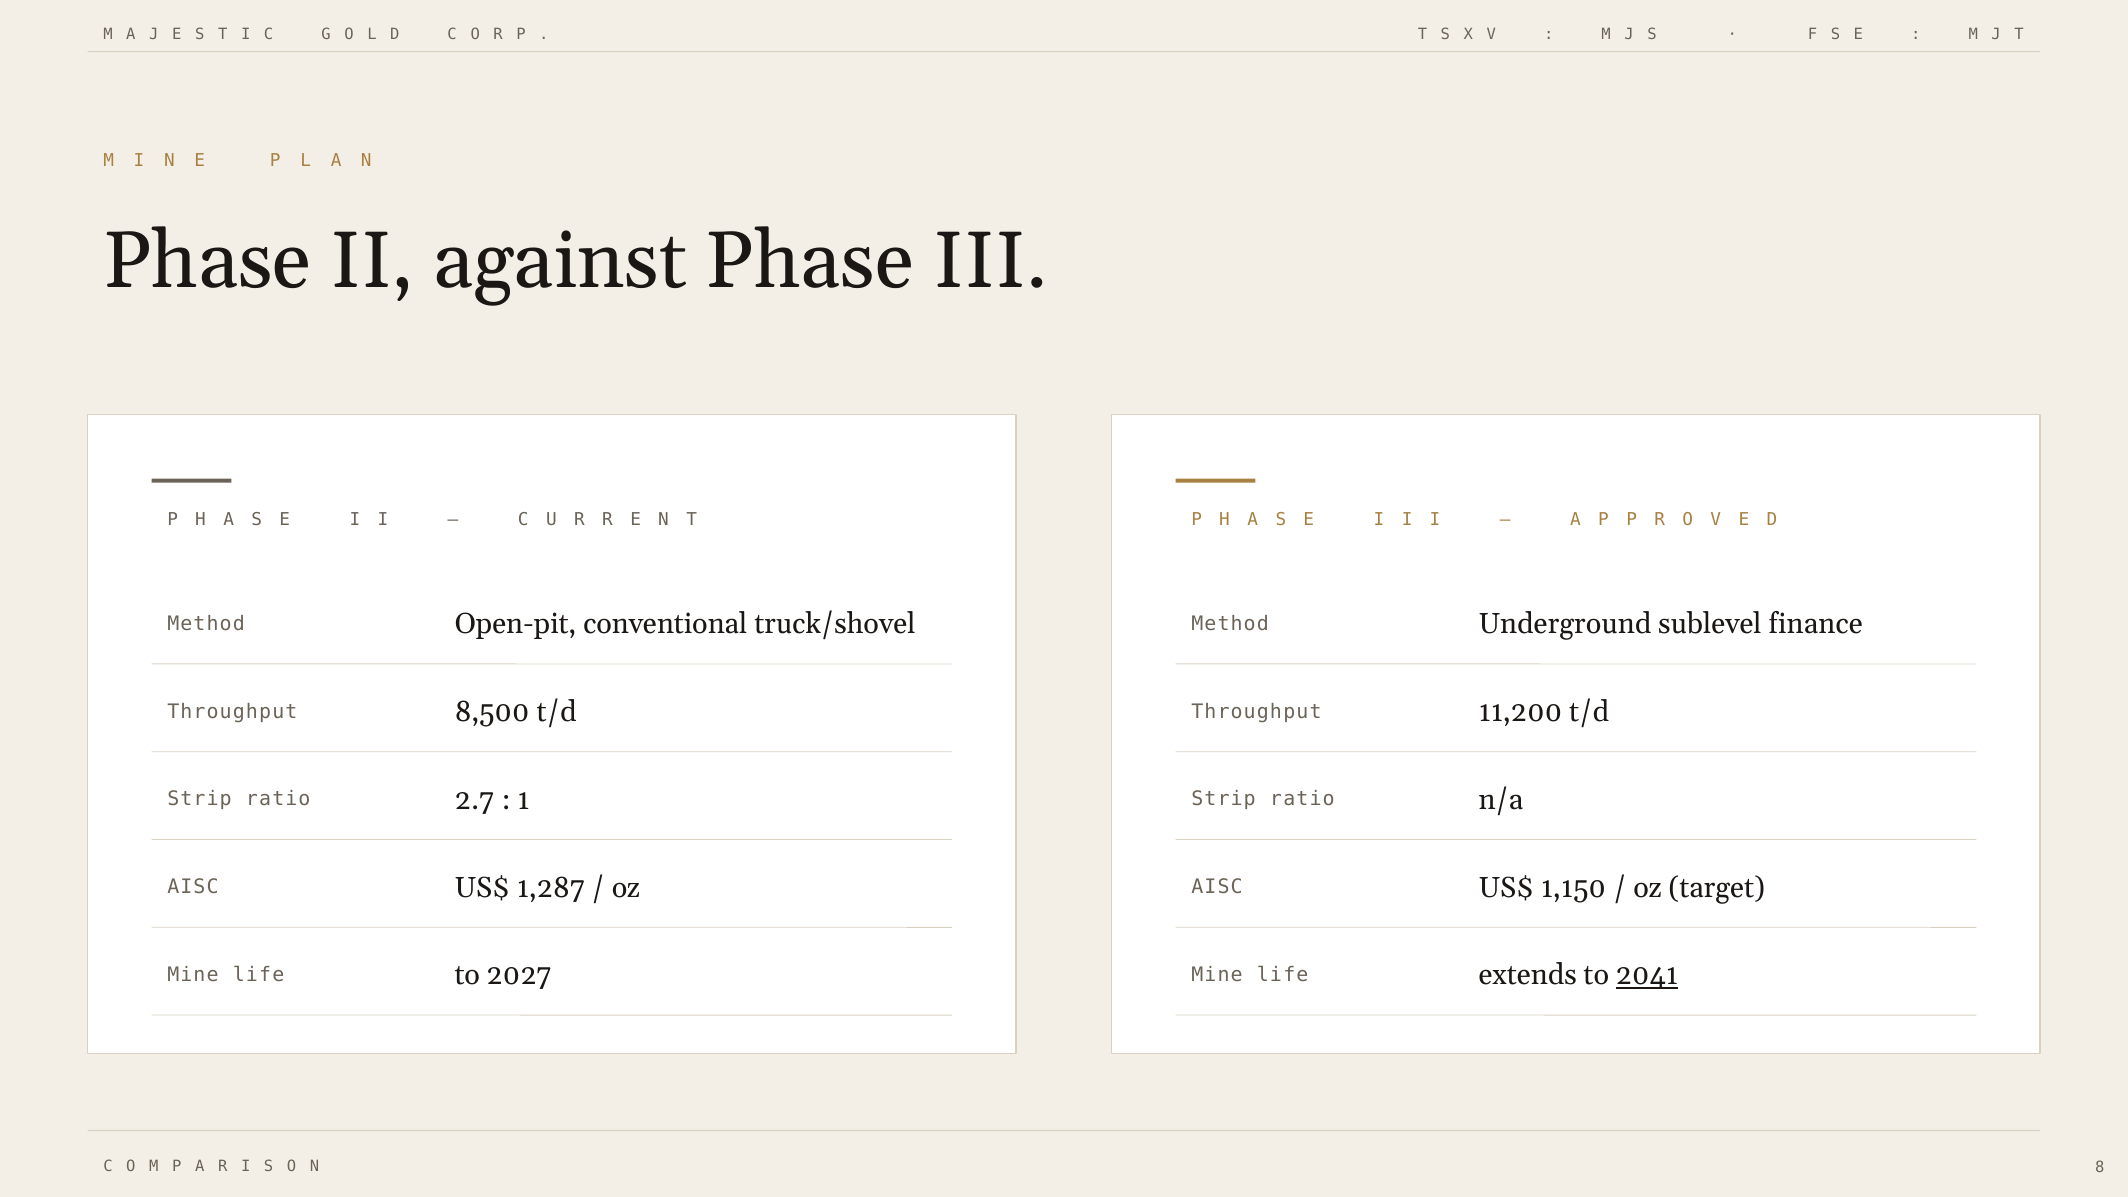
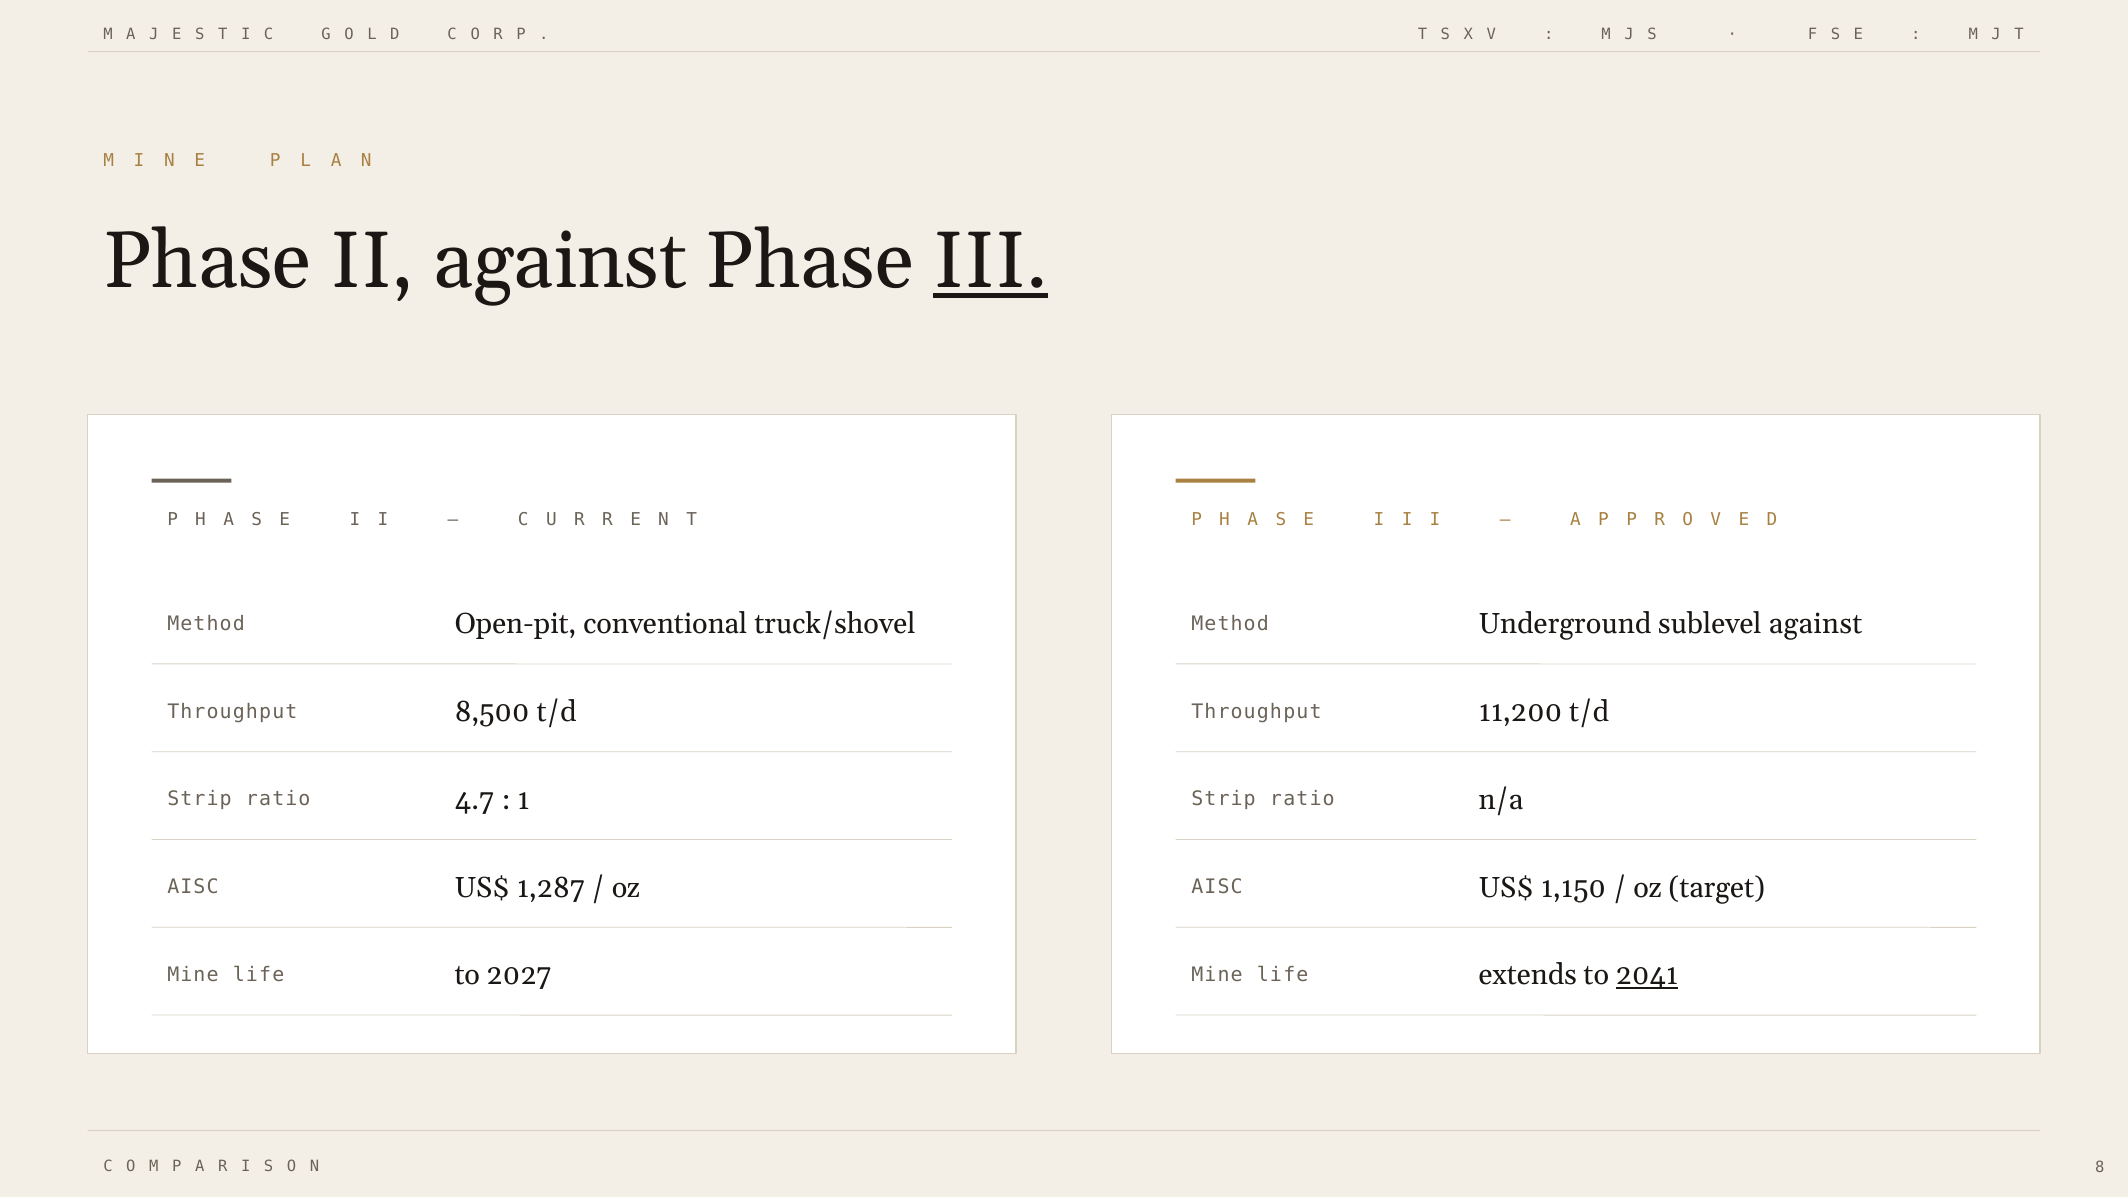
III underline: none -> present (991, 261)
sublevel finance: finance -> against (1816, 624)
2.7: 2.7 -> 4.7 (474, 800)
